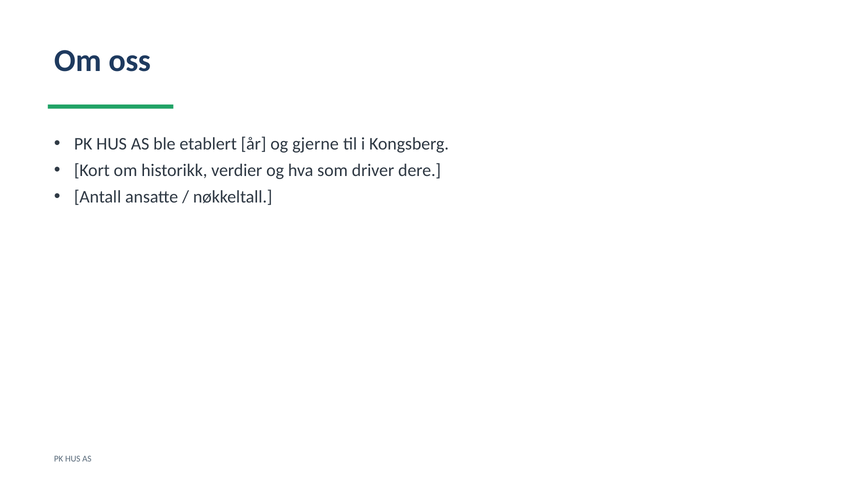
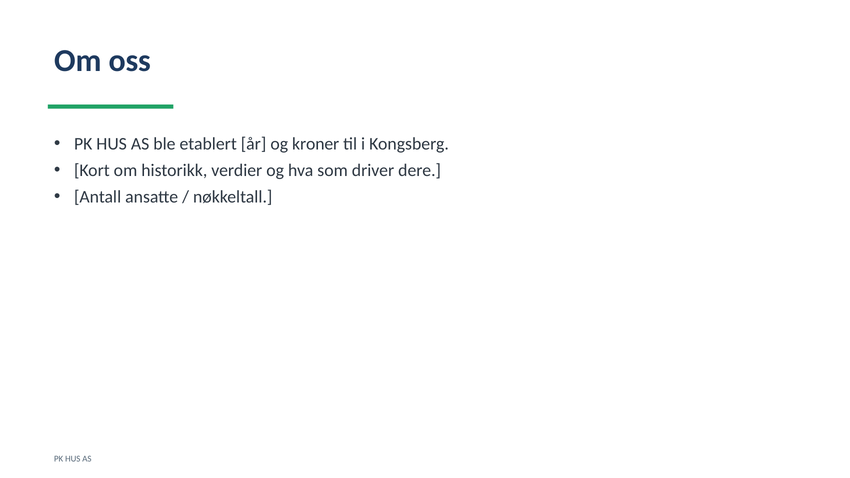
gjerne: gjerne -> kroner (316, 144)
